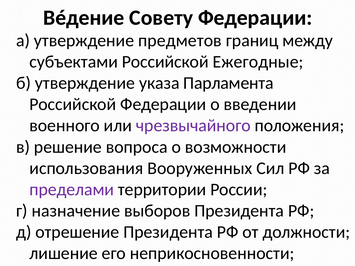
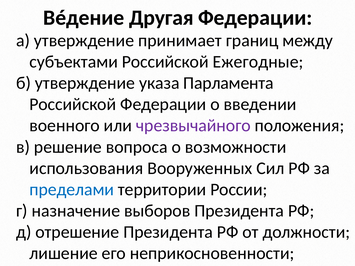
Совету: Совету -> Другая (161, 18)
предметов: предметов -> принимает (180, 41)
пределами colour: purple -> blue (72, 190)
